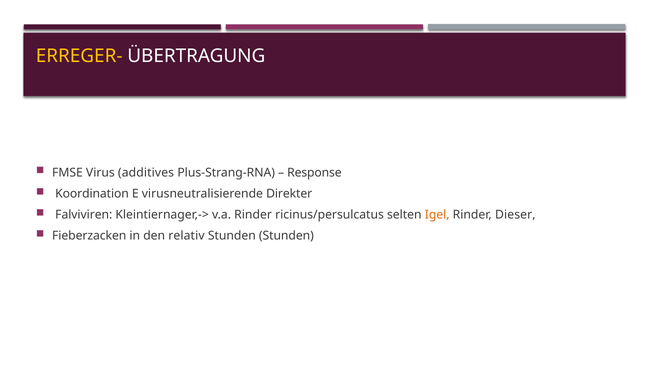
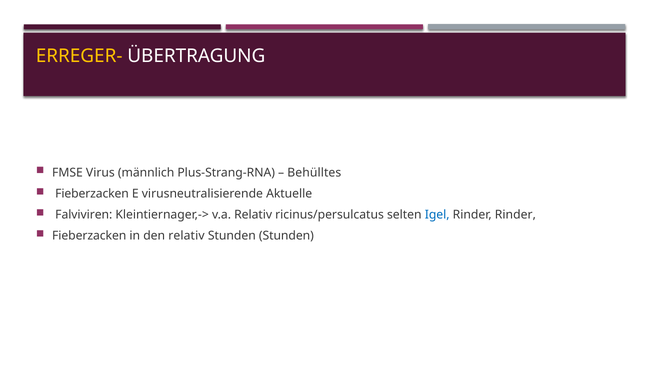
additives: additives -> männlich (146, 173)
Response: Response -> Behülltes (314, 173)
Koordination: Koordination -> Fieberzacken (92, 194)
Direkter: Direkter -> Aktuelle (289, 194)
v.a Rinder: Rinder -> Relativ (253, 215)
Igel colour: orange -> blue (437, 215)
Rinder Dieser: Dieser -> Rinder (515, 215)
